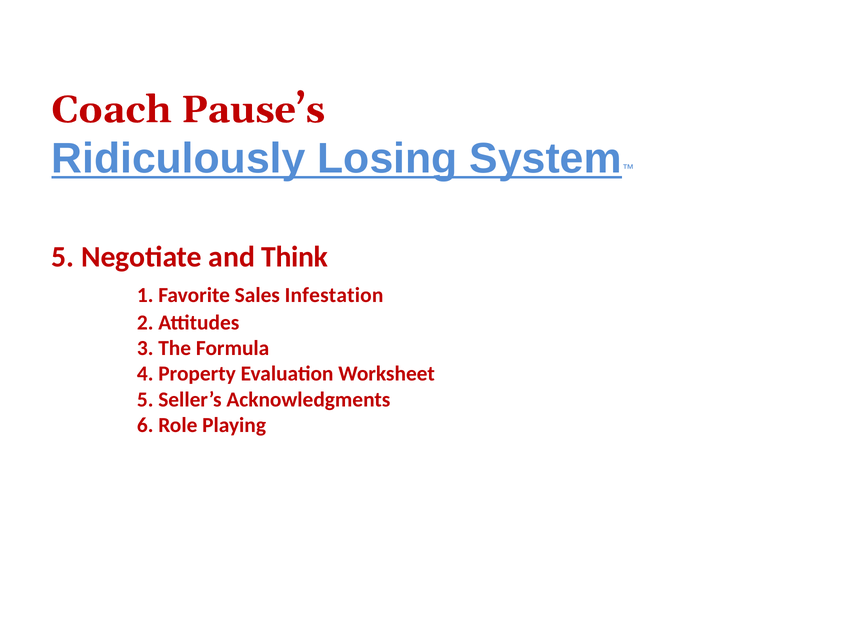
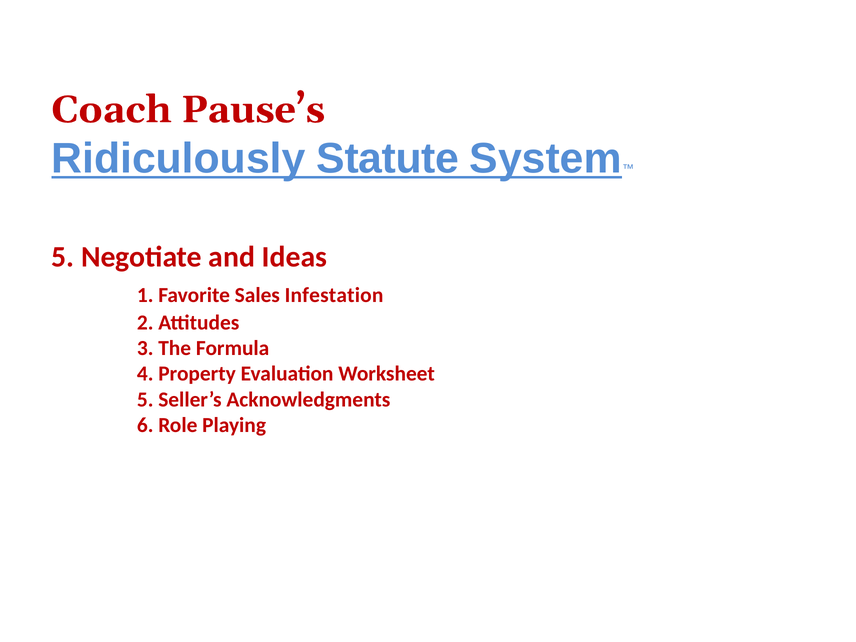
Losing: Losing -> Statute (388, 159)
Think: Think -> Ideas (294, 257)
